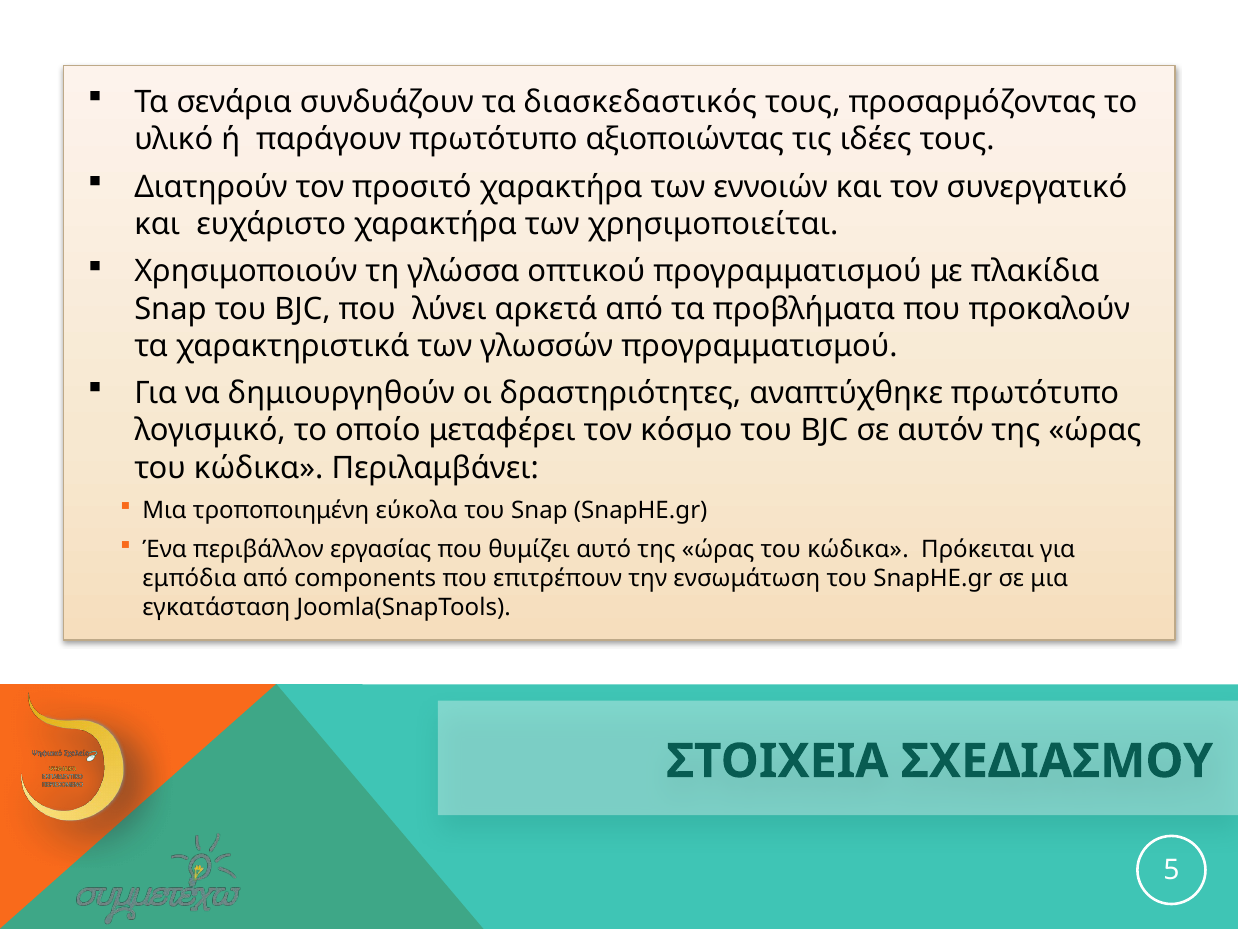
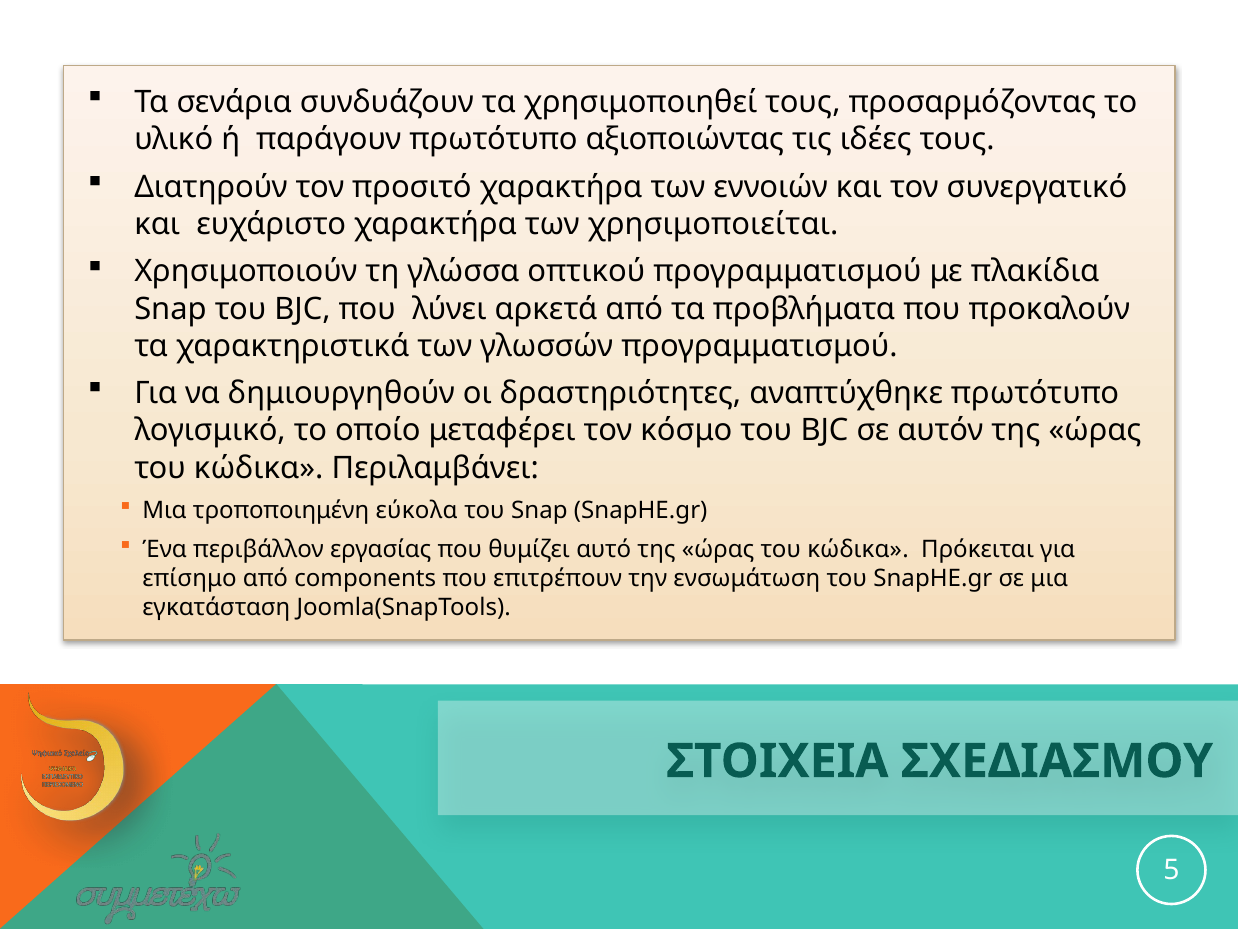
διασκεδαστικός: διασκεδαστικός -> χρησιμοποιηθεί (641, 102)
εμπόδια: εμπόδια -> επίσημο (190, 579)
